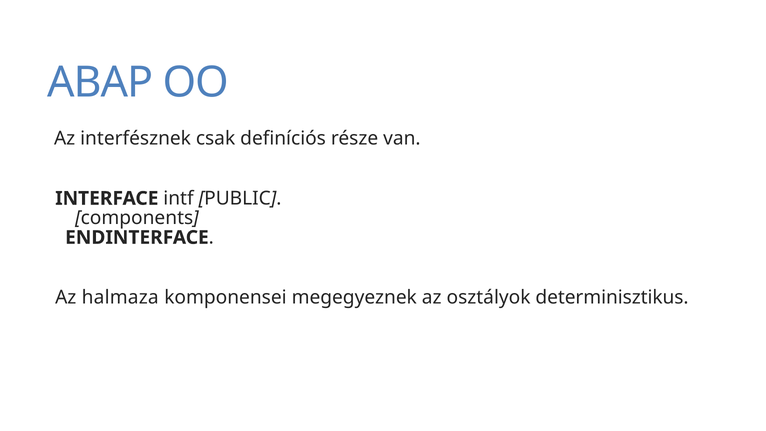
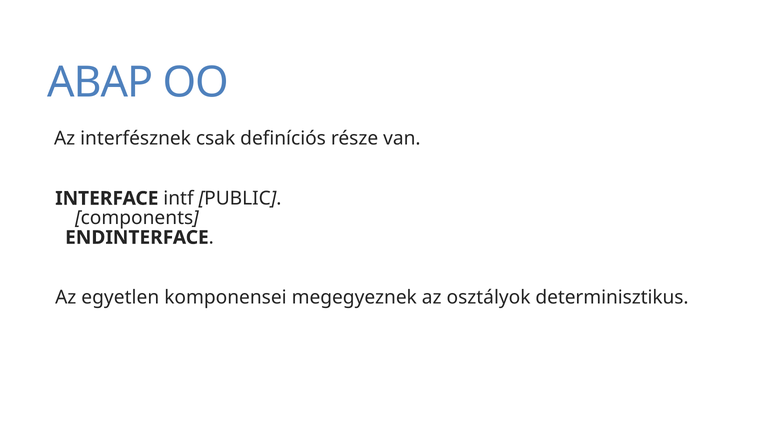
halmaza: halmaza -> egyetlen (120, 297)
